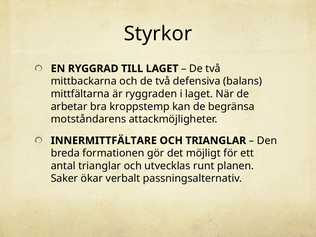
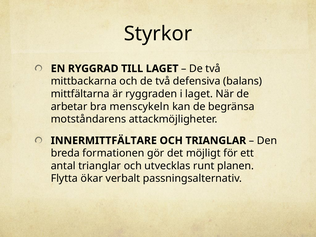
kroppstemp: kroppstemp -> menscykeln (139, 107)
Saker: Saker -> Flytta (64, 179)
